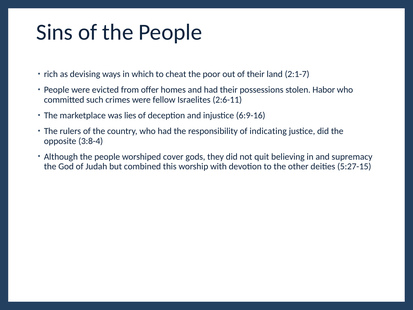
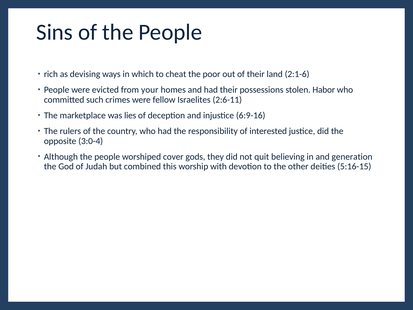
2:1-7: 2:1-7 -> 2:1-6 (297, 74)
offer: offer -> your (150, 90)
indicating: indicating -> interested (268, 131)
3:8-4: 3:8-4 -> 3:0-4 (91, 141)
supremacy: supremacy -> generation (352, 157)
5:27-15: 5:27-15 -> 5:16-15 (354, 166)
